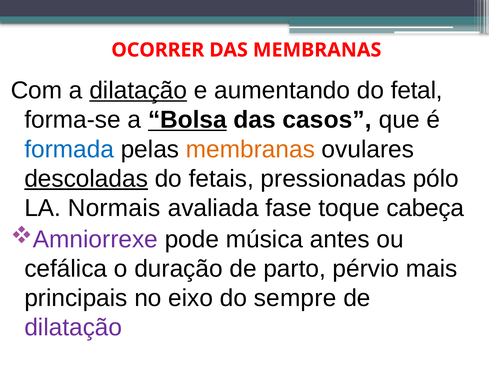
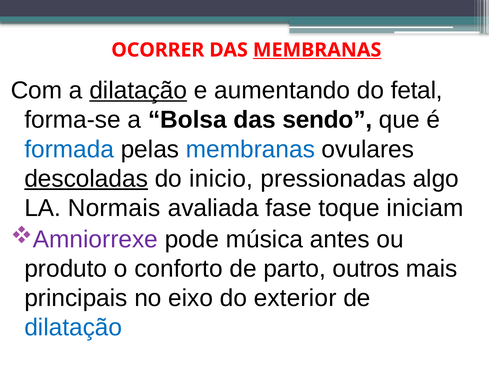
MEMBRANAS underline: none -> present (317, 50)
Bolsa underline: present -> none (187, 120)
casos: casos -> sendo (327, 120)
membranas colour: orange -> blue (250, 149)
fetais: fetais -> inicio (221, 179)
pólo: pólo -> algo (436, 179)
cabeça: cabeça -> iniciam (425, 208)
cefálica: cefálica -> produto (66, 269)
duração: duração -> conforto (179, 269)
pérvio: pérvio -> outros (366, 269)
sempre: sempre -> exterior (295, 298)
dilatação colour: purple -> blue (73, 327)
